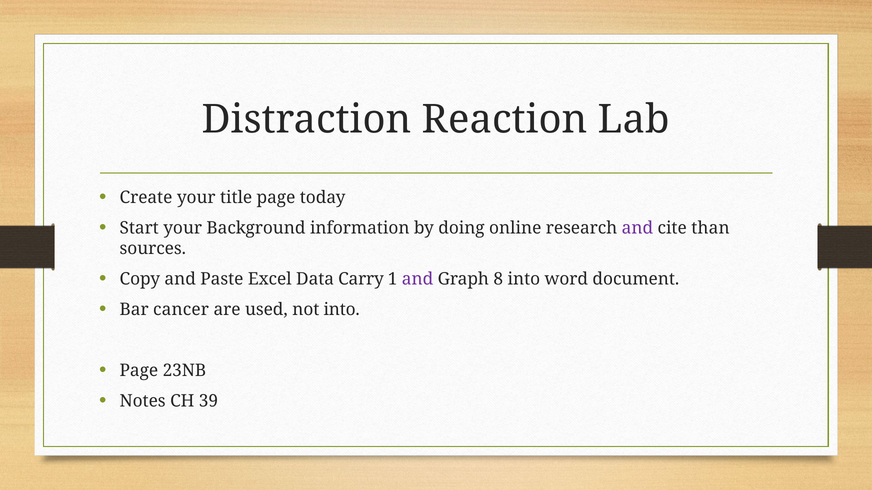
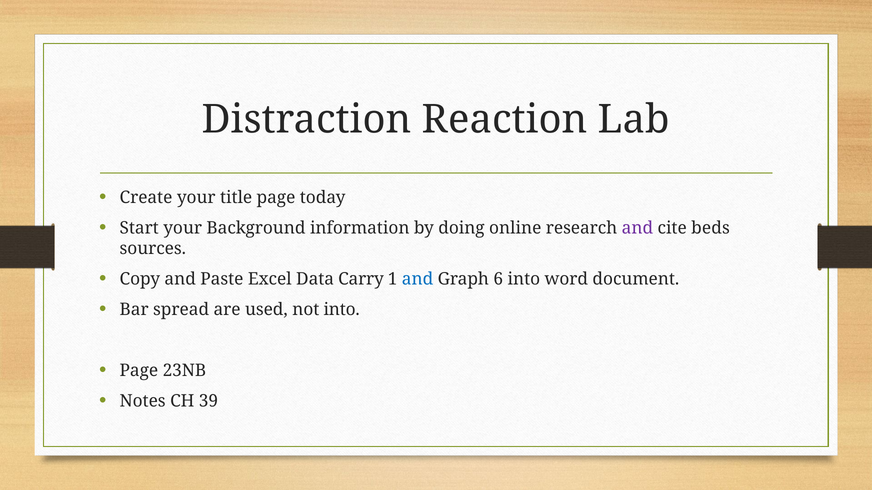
than: than -> beds (711, 228)
and colour: purple -> blue (418, 279)
8: 8 -> 6 (498, 279)
cancer: cancer -> spread (181, 310)
